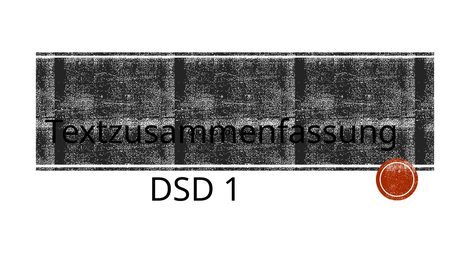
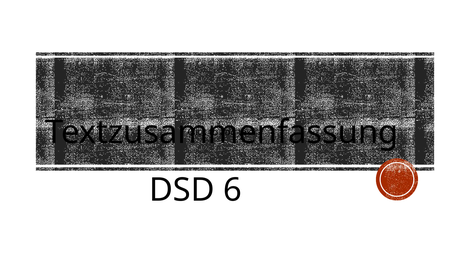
1: 1 -> 6 (232, 190)
